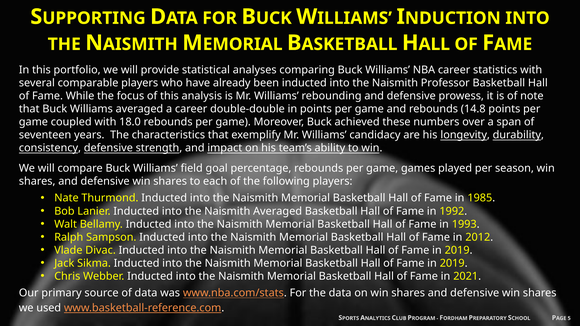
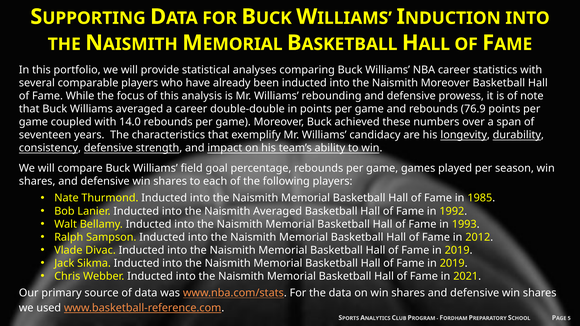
Naismith Professor: Professor -> Moreover (445, 83)
14.8: 14.8 -> 76.9 (473, 109)
18.0: 18.0 -> 14.0 (130, 122)
